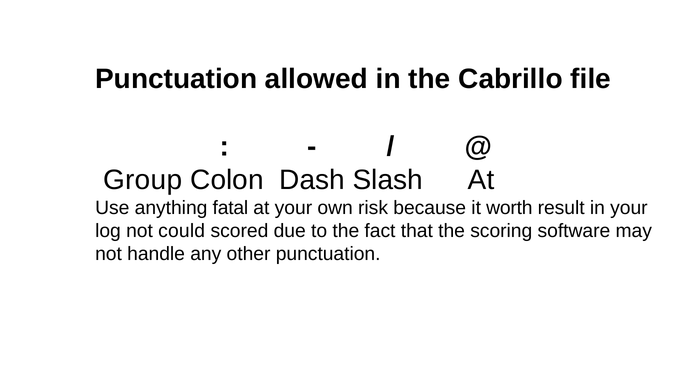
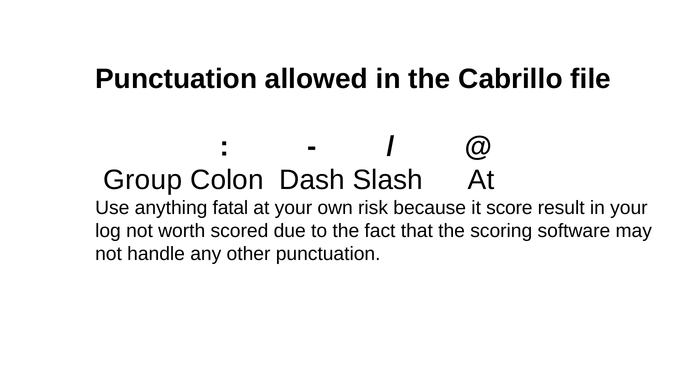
worth: worth -> score (509, 208)
could: could -> worth (182, 231)
